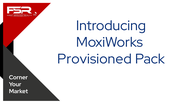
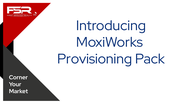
Provisioned: Provisioned -> Provisioning (95, 59)
